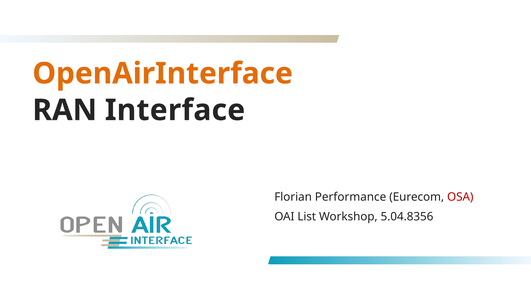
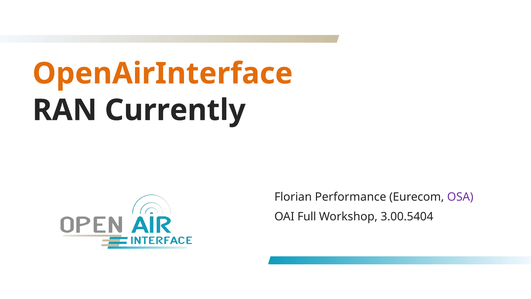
Interface: Interface -> Currently (175, 110)
OSA colour: red -> purple (460, 197)
List: List -> Full (307, 217)
5.04.8356: 5.04.8356 -> 3.00.5404 (407, 217)
